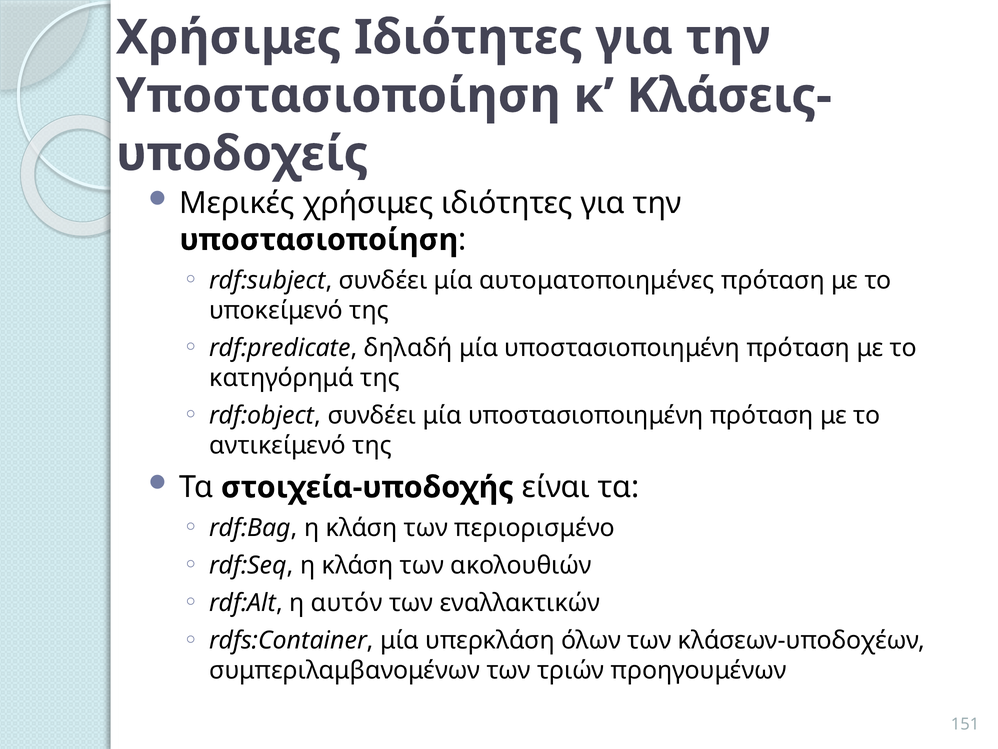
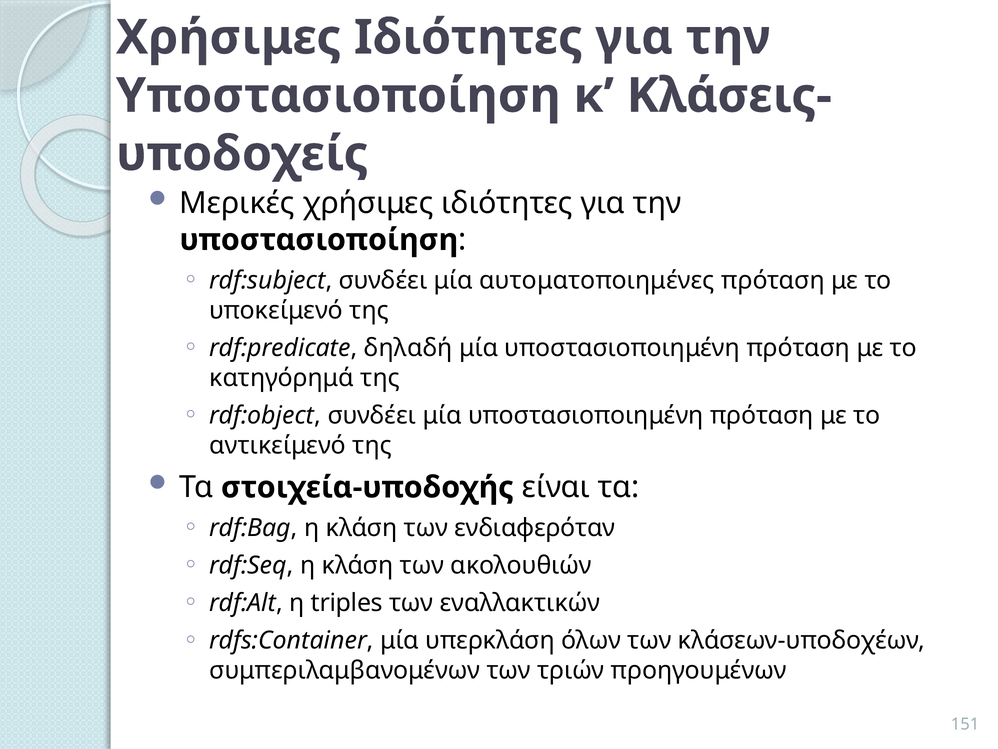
περιορισμένο: περιορισμένο -> ενδιαφερόταν (535, 528)
αυτόν: αυτόν -> triples (347, 603)
